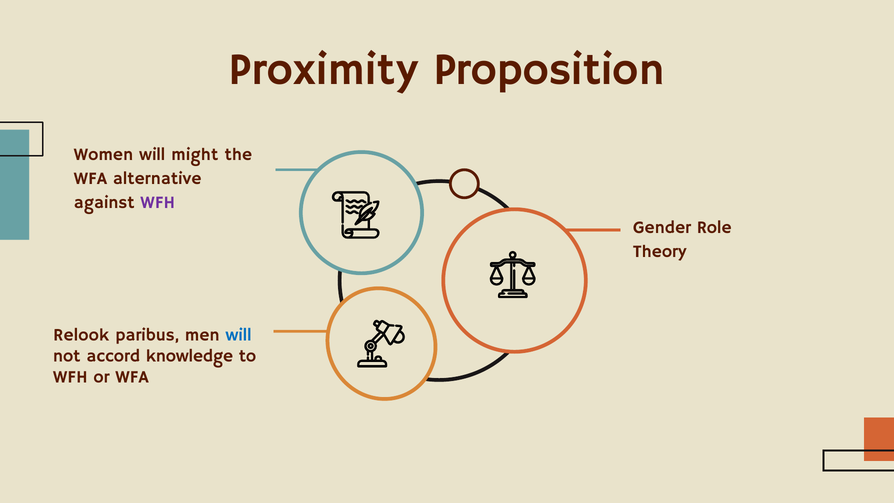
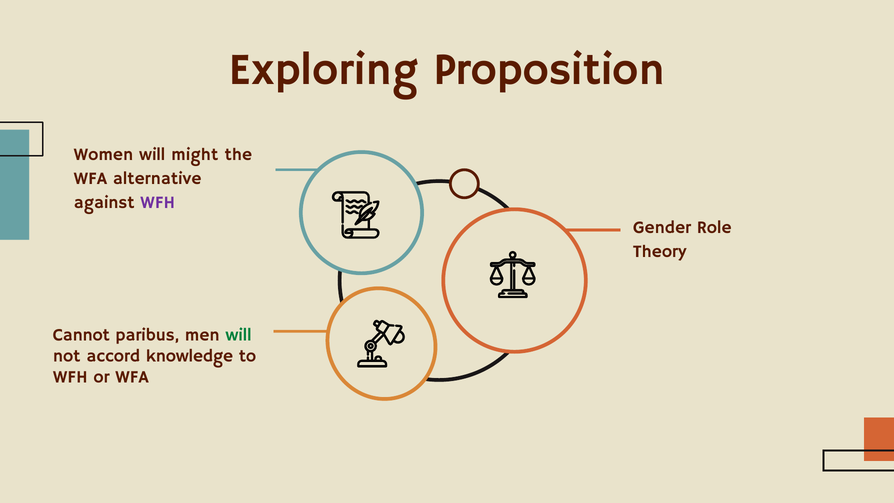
Proximity: Proximity -> Exploring (324, 69)
Relook: Relook -> Cannot (81, 335)
will colour: blue -> green (238, 335)
